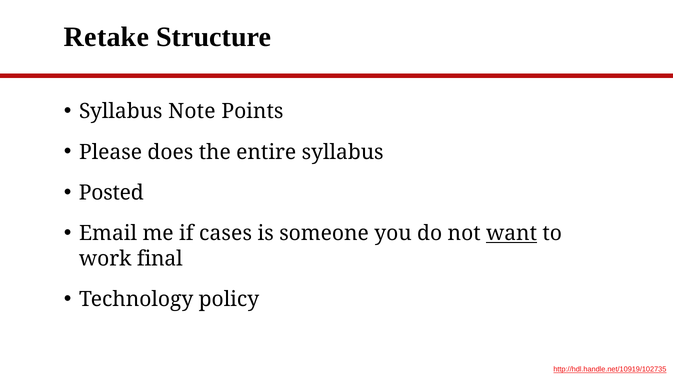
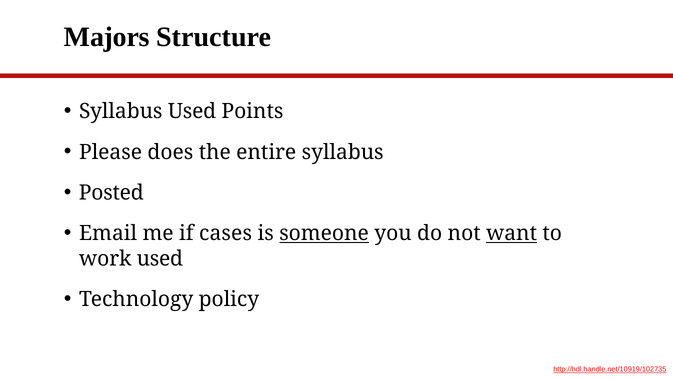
Retake: Retake -> Majors (107, 37)
Syllabus Note: Note -> Used (192, 111)
someone underline: none -> present (324, 233)
work final: final -> used (160, 258)
